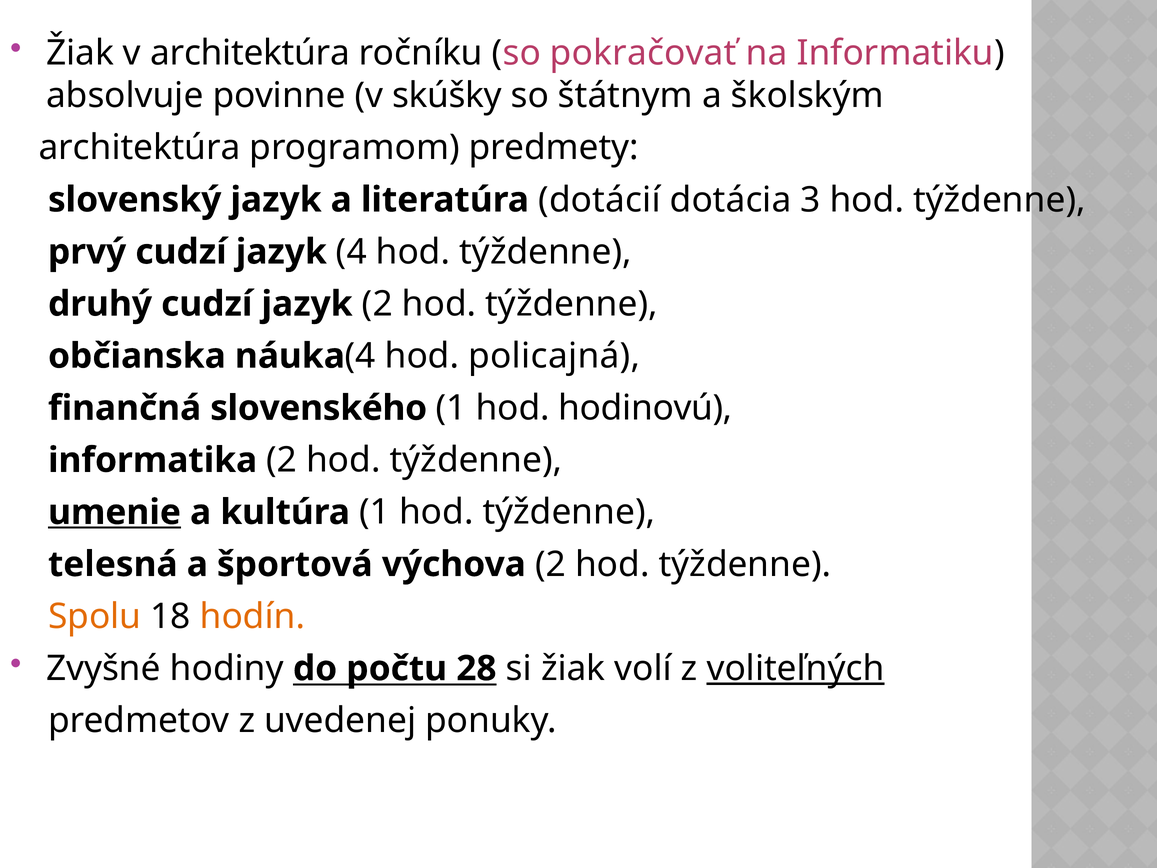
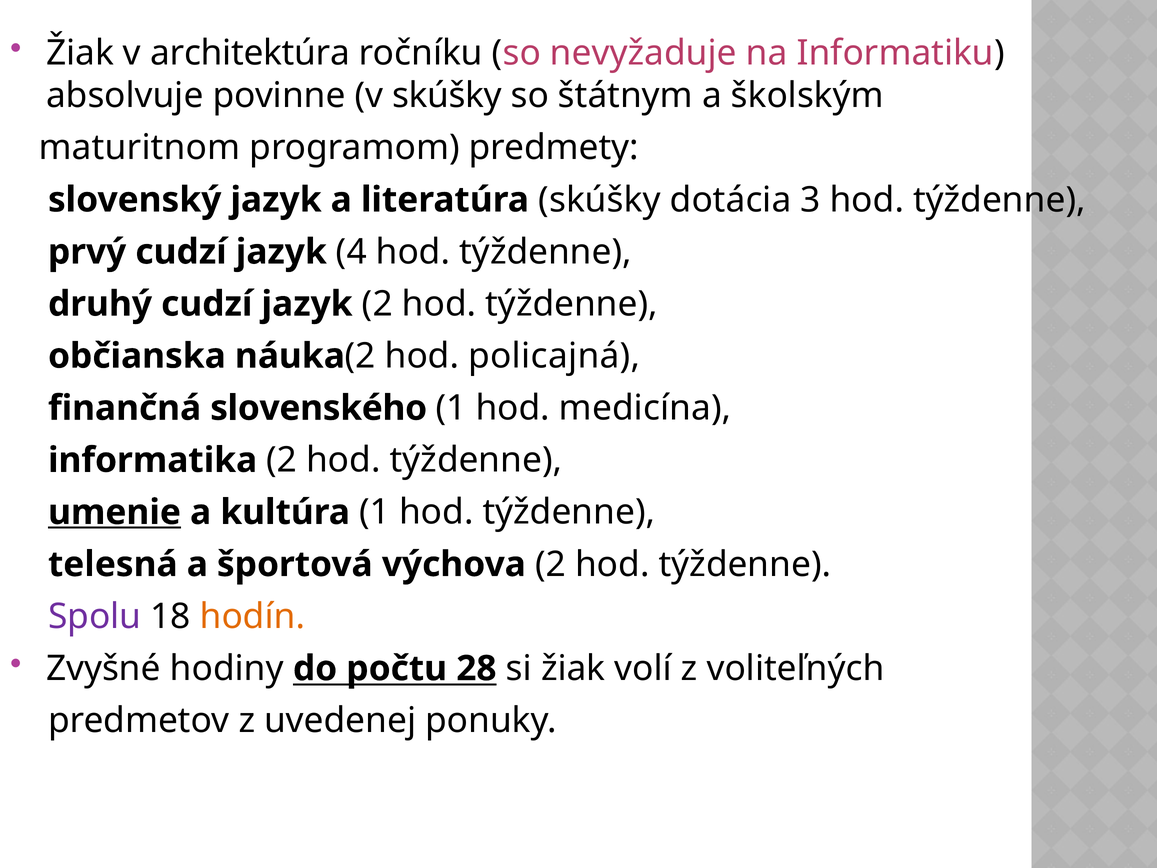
pokračovať: pokračovať -> nevyžaduje (643, 53)
architektúra: architektúra -> maturitnom (140, 148)
literatúra dotácií: dotácií -> skúšky (600, 200)
4: 4 -> 2 (360, 356)
hodinovú: hodinovú -> medicína (645, 408)
Spolu colour: orange -> purple (95, 616)
voliteľných underline: present -> none (796, 668)
